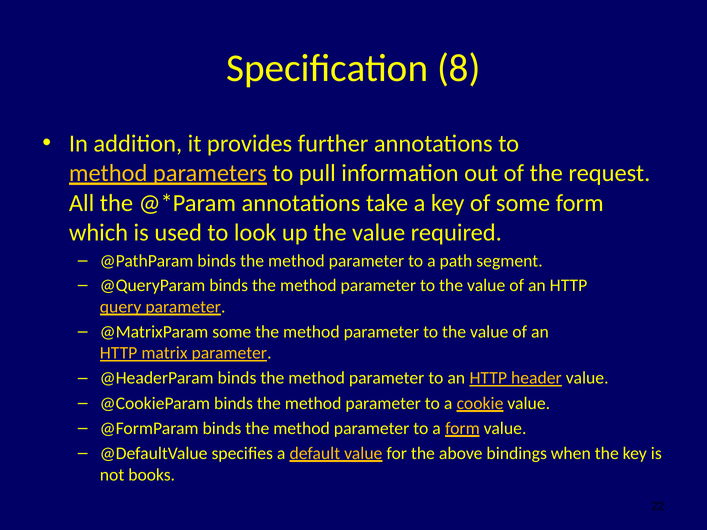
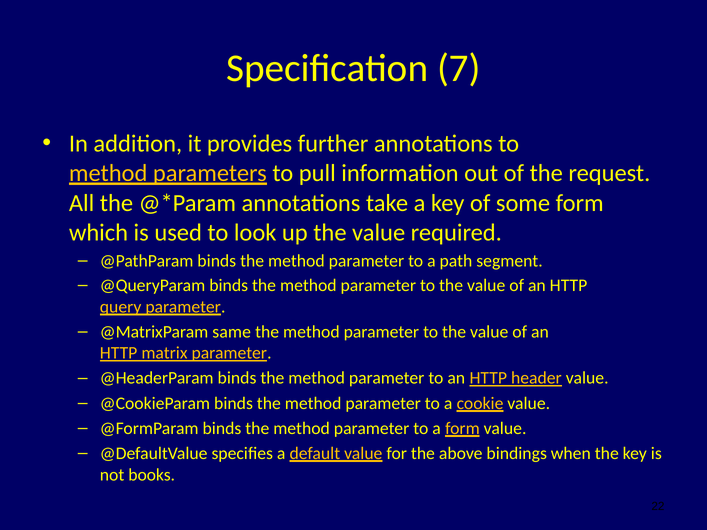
8: 8 -> 7 (459, 68)
@MatrixParam some: some -> same (232, 332)
